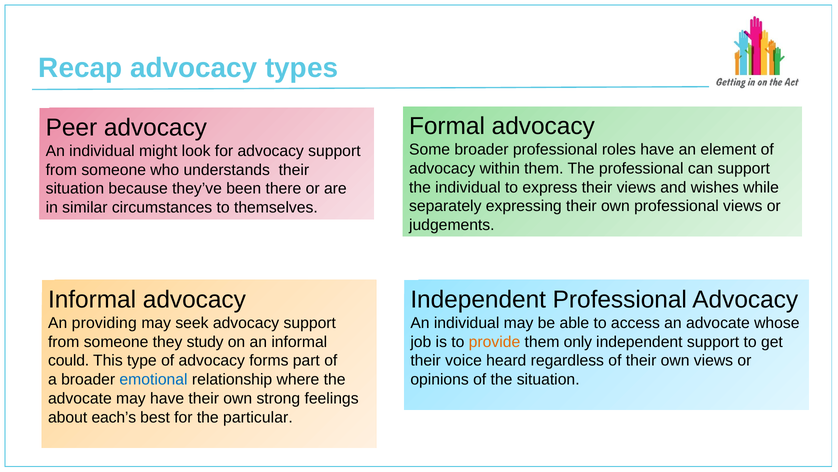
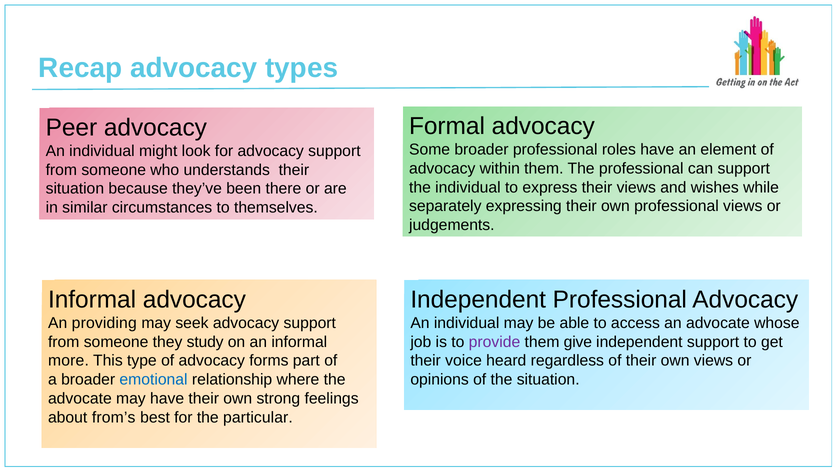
provide colour: orange -> purple (495, 341)
only: only -> give (578, 341)
could: could -> more (68, 360)
each’s: each’s -> from’s (114, 417)
